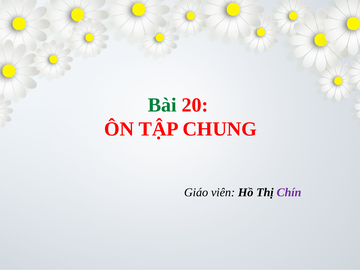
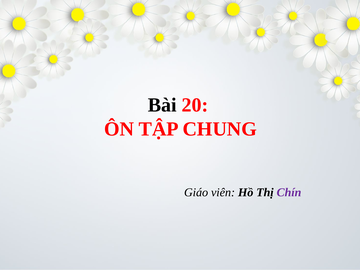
Bài colour: green -> black (162, 105)
